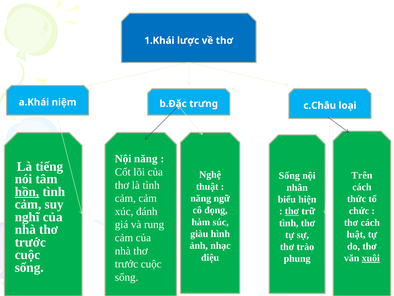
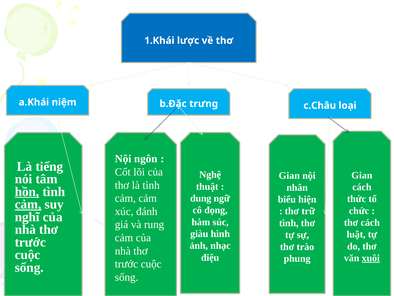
Nội năng: năng -> ngôn (146, 159)
Trên: Trên -> Gian (362, 175)
Sống: Sống -> Gian (289, 175)
năng: năng -> dung (201, 198)
cảm underline: none -> present (28, 204)
thơ underline: present -> none (292, 211)
